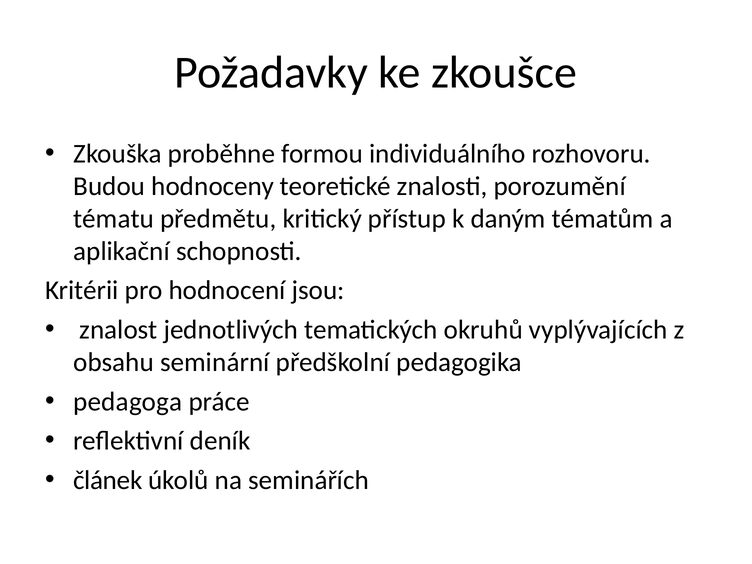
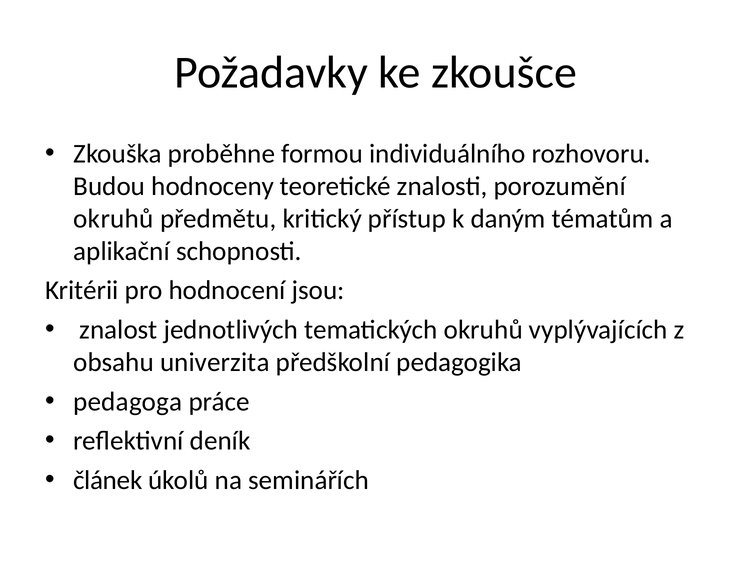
tématu: tématu -> okruhů (114, 219)
seminární: seminární -> univerzita (215, 362)
